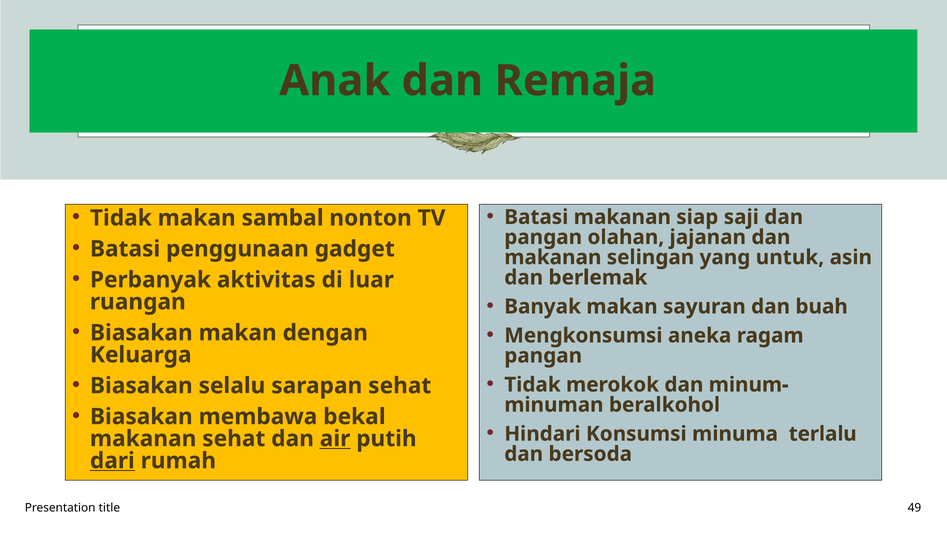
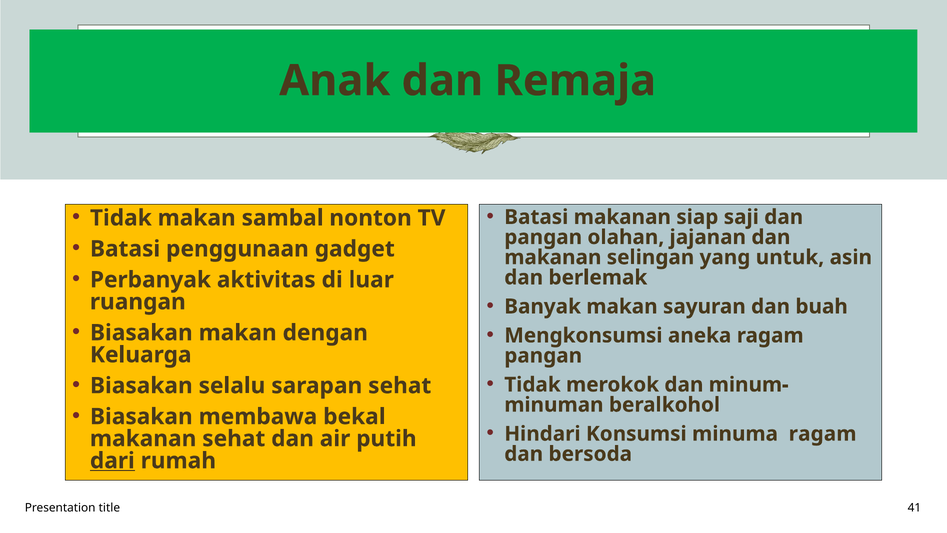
minuma terlalu: terlalu -> ragam (823, 434)
air underline: present -> none (335, 438)
49: 49 -> 41 (914, 508)
